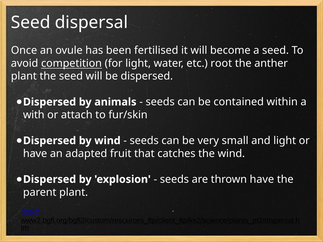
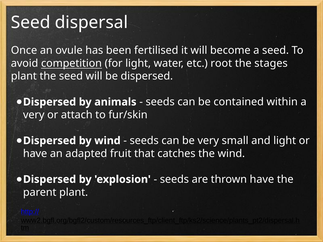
anther: anther -> stages (271, 63)
with: with -> very (34, 115)
